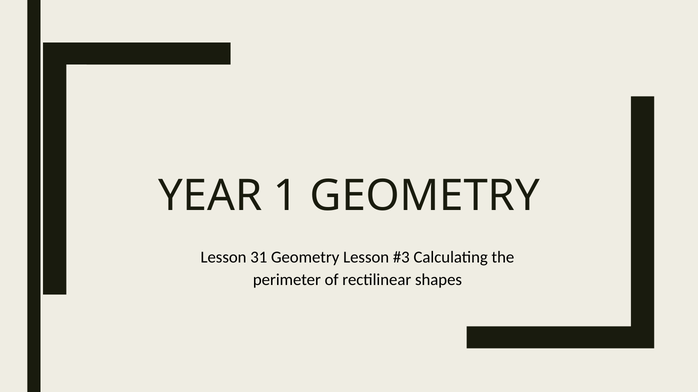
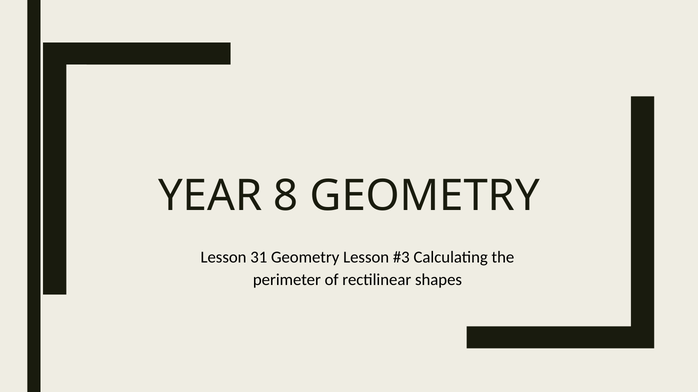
1: 1 -> 8 (286, 196)
